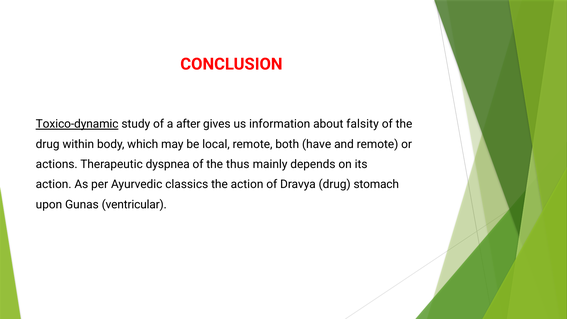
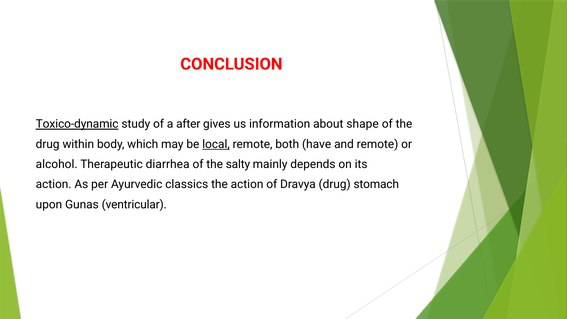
falsity: falsity -> shape (363, 124)
local underline: none -> present (216, 144)
actions: actions -> alcohol (57, 164)
dyspnea: dyspnea -> diarrhea (168, 164)
thus: thus -> salty (238, 164)
